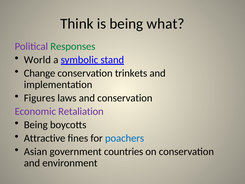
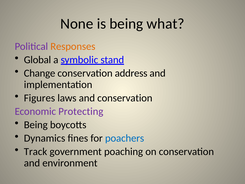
Think: Think -> None (77, 24)
Responses colour: green -> orange (73, 46)
World: World -> Global (37, 60)
trinkets: trinkets -> address (131, 73)
Retaliation: Retaliation -> Protecting (81, 111)
Attractive: Attractive -> Dynamics (45, 138)
Asian: Asian -> Track (36, 151)
countries: countries -> poaching (124, 151)
